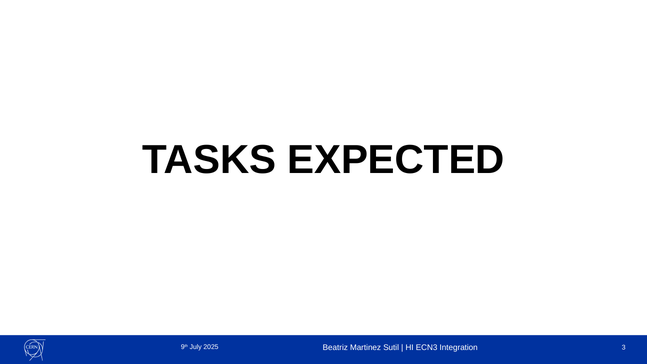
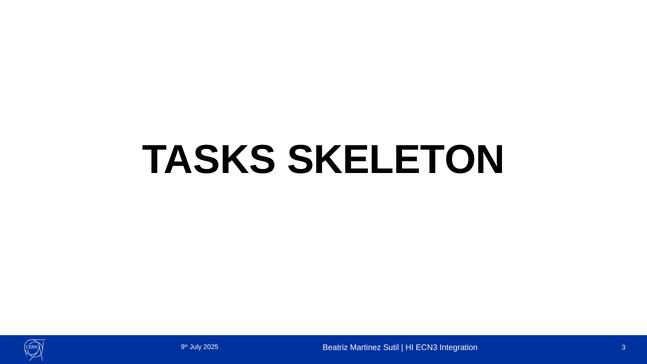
EXPECTED: EXPECTED -> SKELETON (396, 160)
